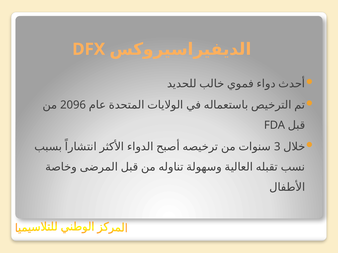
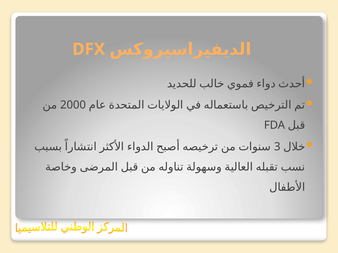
2096: 2096 -> 2000 (73, 105)
